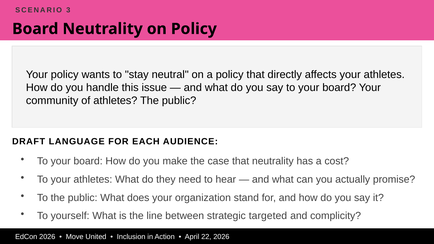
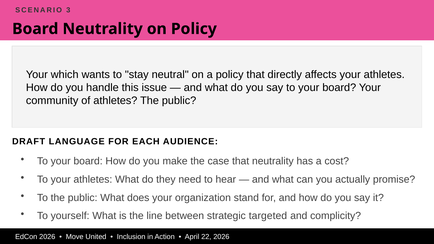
Your policy: policy -> which (65, 75)
